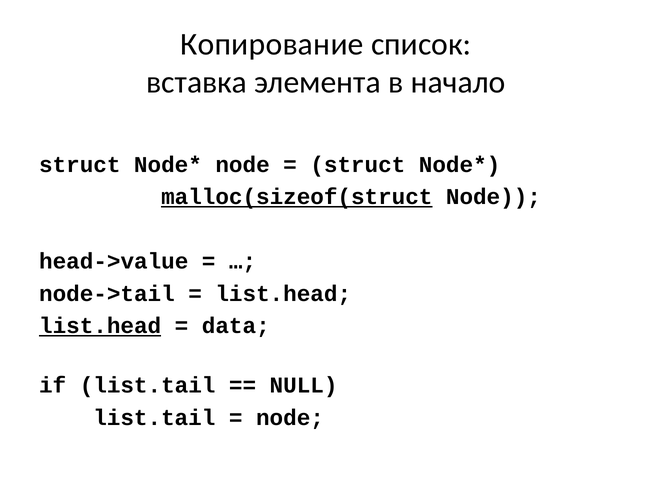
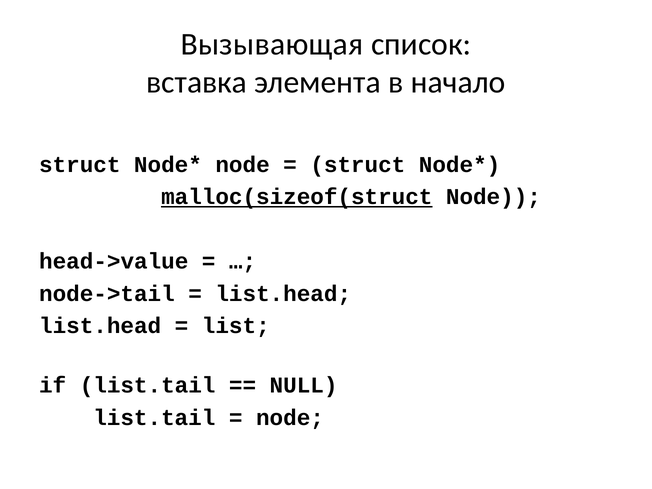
Копирование: Копирование -> Вызывающая (272, 44)
list.head underline: present -> none (100, 326)
data: data -> list (236, 326)
